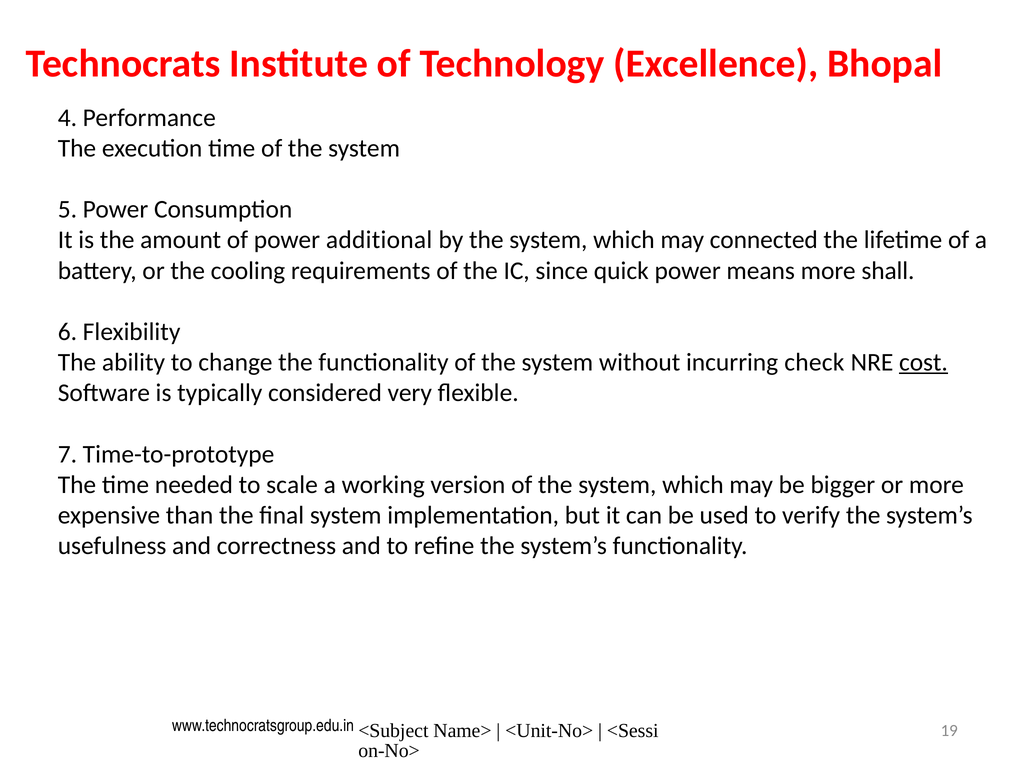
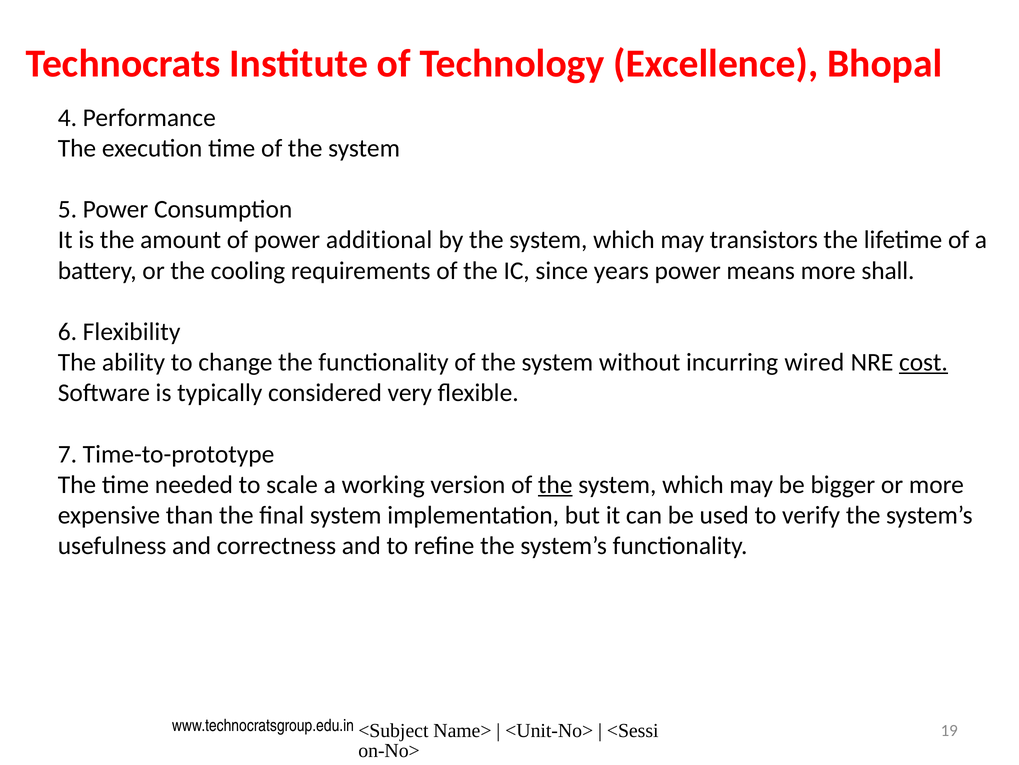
connected: connected -> transistors (764, 240)
quick: quick -> years (621, 270)
check: check -> wired (814, 362)
the underline: none -> present (555, 484)
